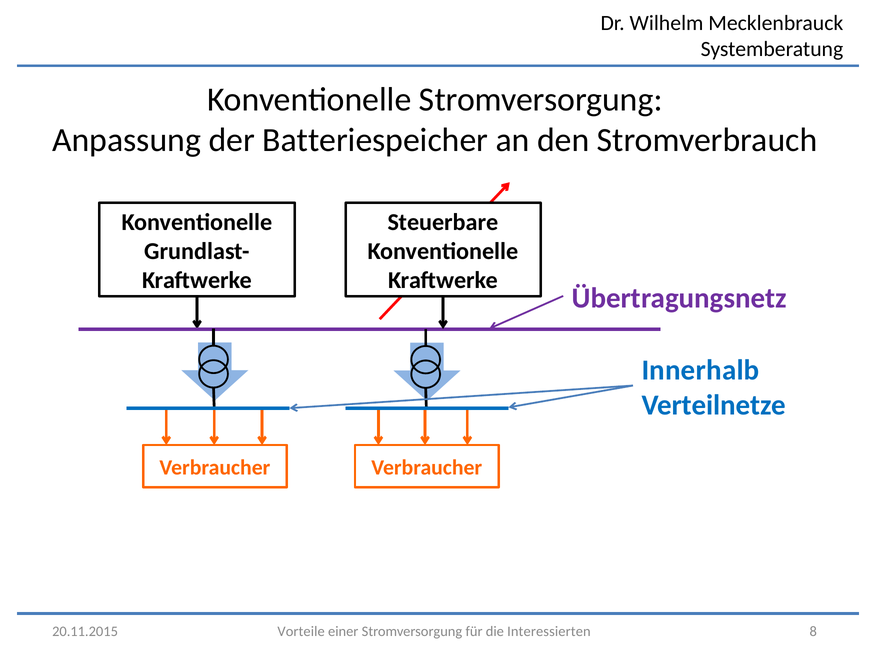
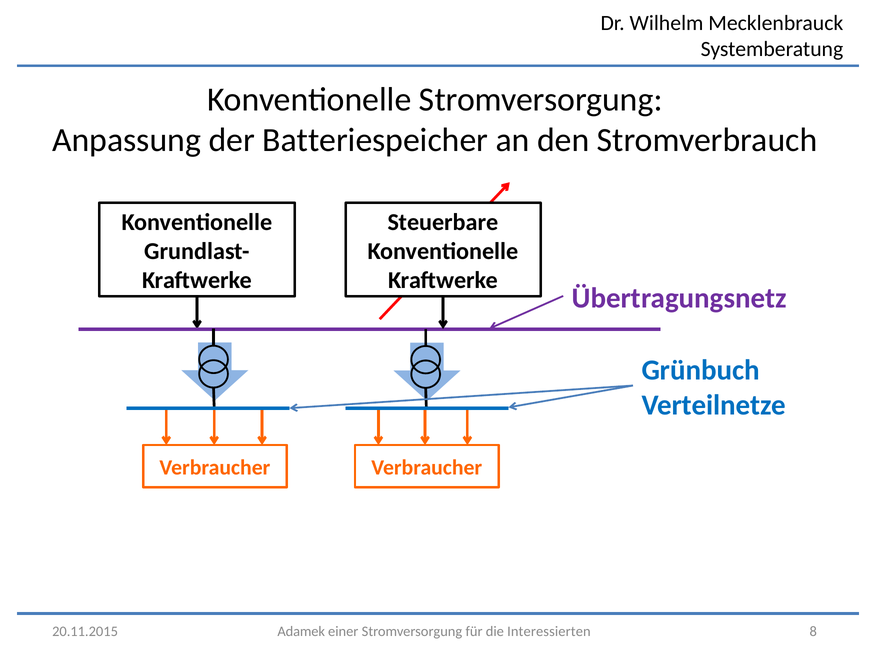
Innerhalb: Innerhalb -> Grünbuch (701, 370)
Vorteile: Vorteile -> Adamek (301, 631)
